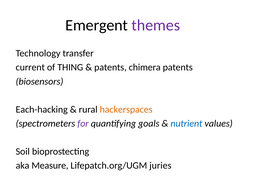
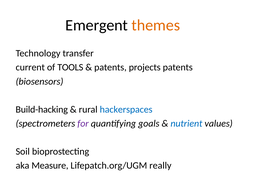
themes colour: purple -> orange (156, 25)
THING: THING -> TOOLS (70, 68)
chimera: chimera -> projects (145, 68)
Each-hacking: Each-hacking -> Build-hacking (42, 110)
hackerspaces colour: orange -> blue (126, 110)
juries: juries -> really (160, 166)
